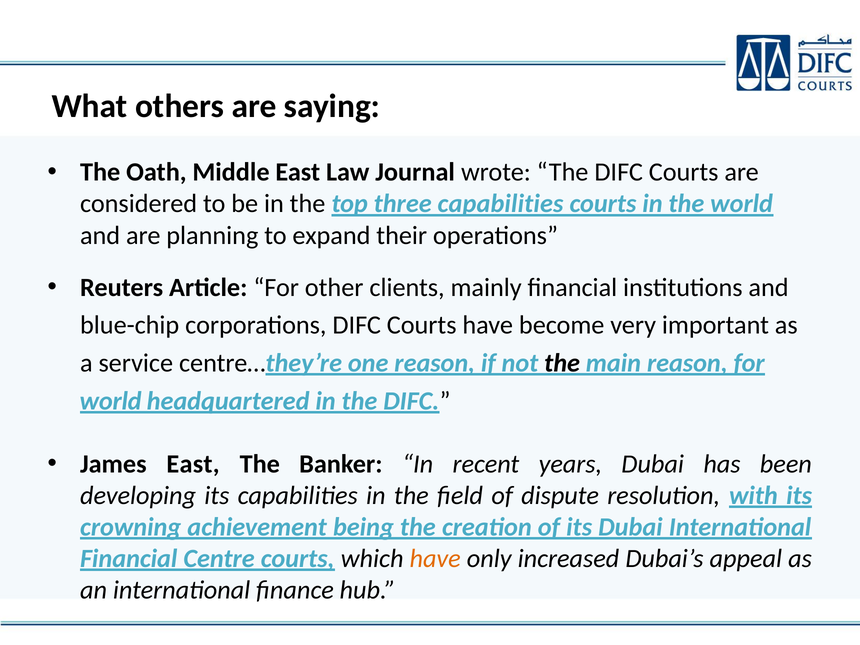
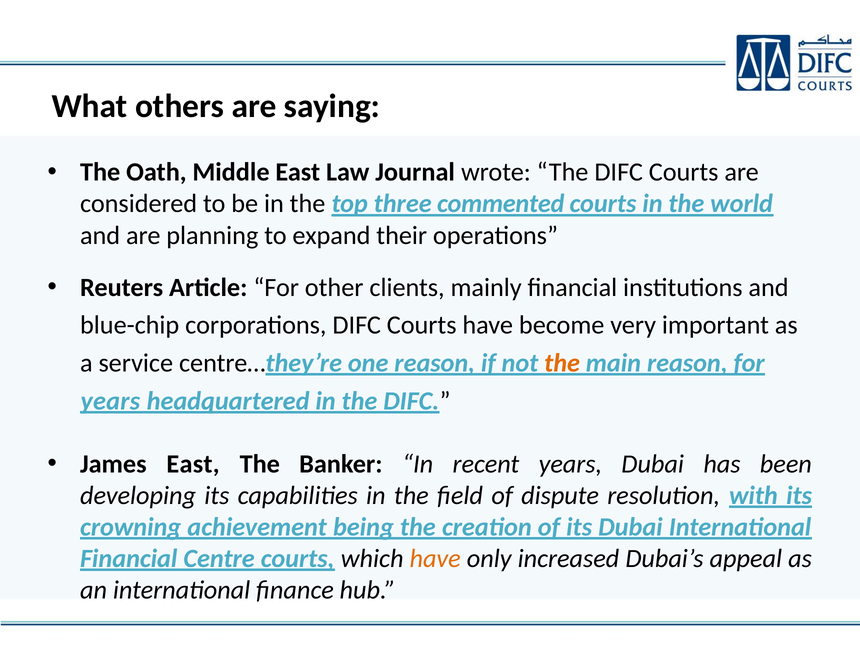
three capabilities: capabilities -> commented (501, 204)
the colour: black -> orange (562, 363)
world: world -> years (110, 401)
